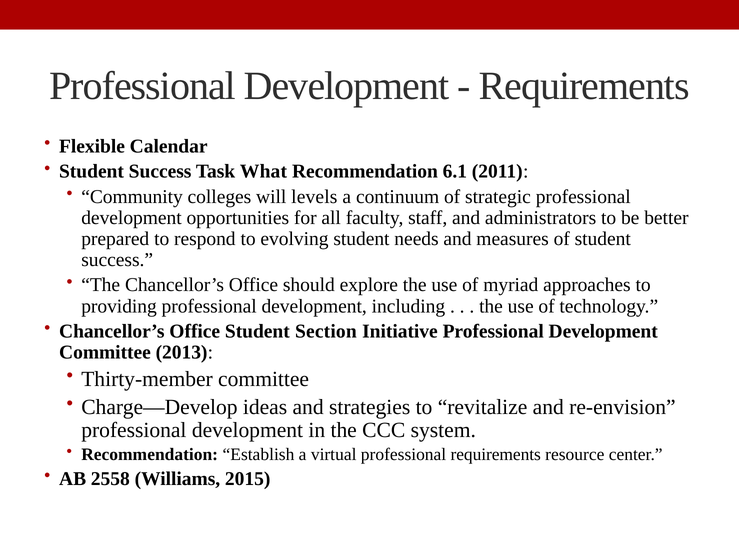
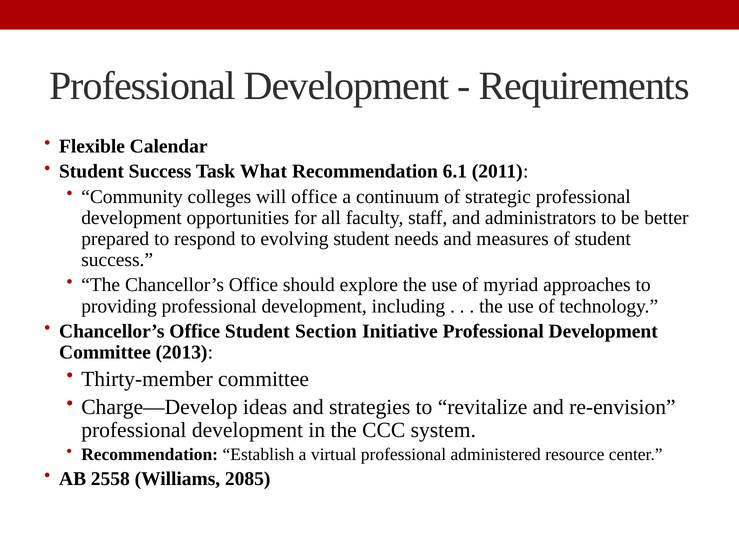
will levels: levels -> office (314, 196)
professional requirements: requirements -> administered (496, 454)
2015: 2015 -> 2085 (248, 478)
